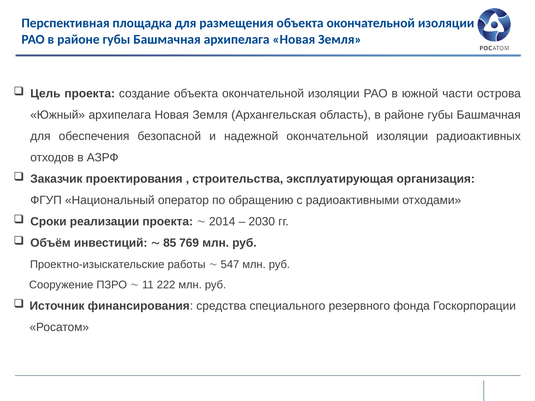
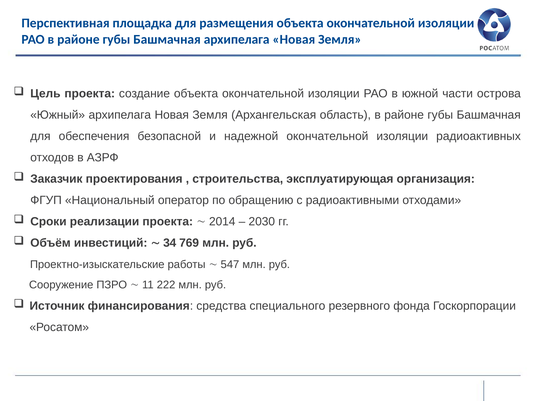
85: 85 -> 34 (170, 243)
